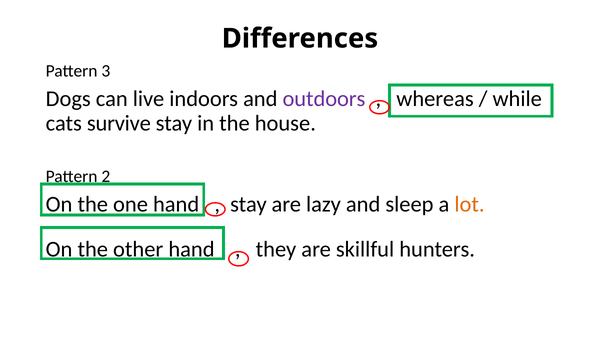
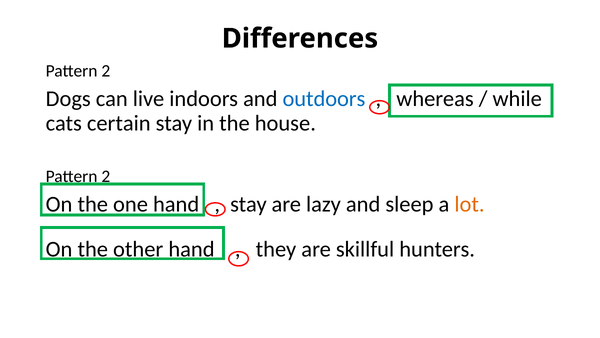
3: 3 -> 2 (106, 71)
outdoors colour: purple -> blue (324, 99)
survive: survive -> certain (119, 123)
